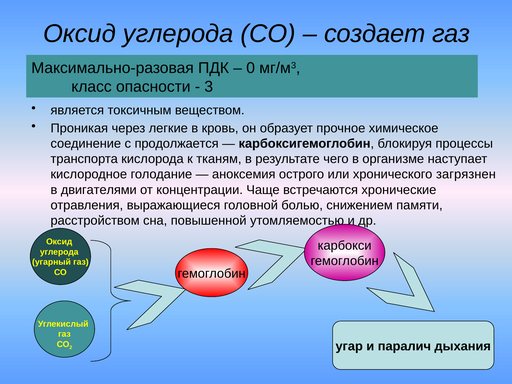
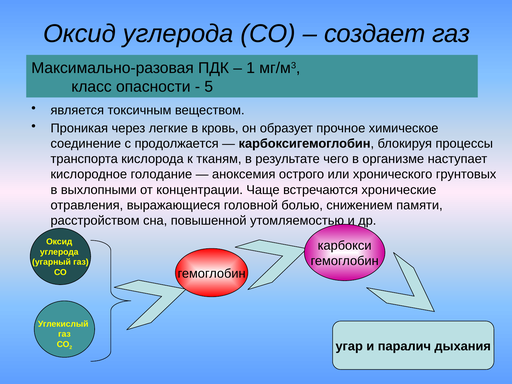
0: 0 -> 1 (251, 68)
3: 3 -> 5 (209, 87)
загрязнен: загрязнен -> грунтовых (466, 174)
двигателями: двигателями -> выхлопными (99, 190)
